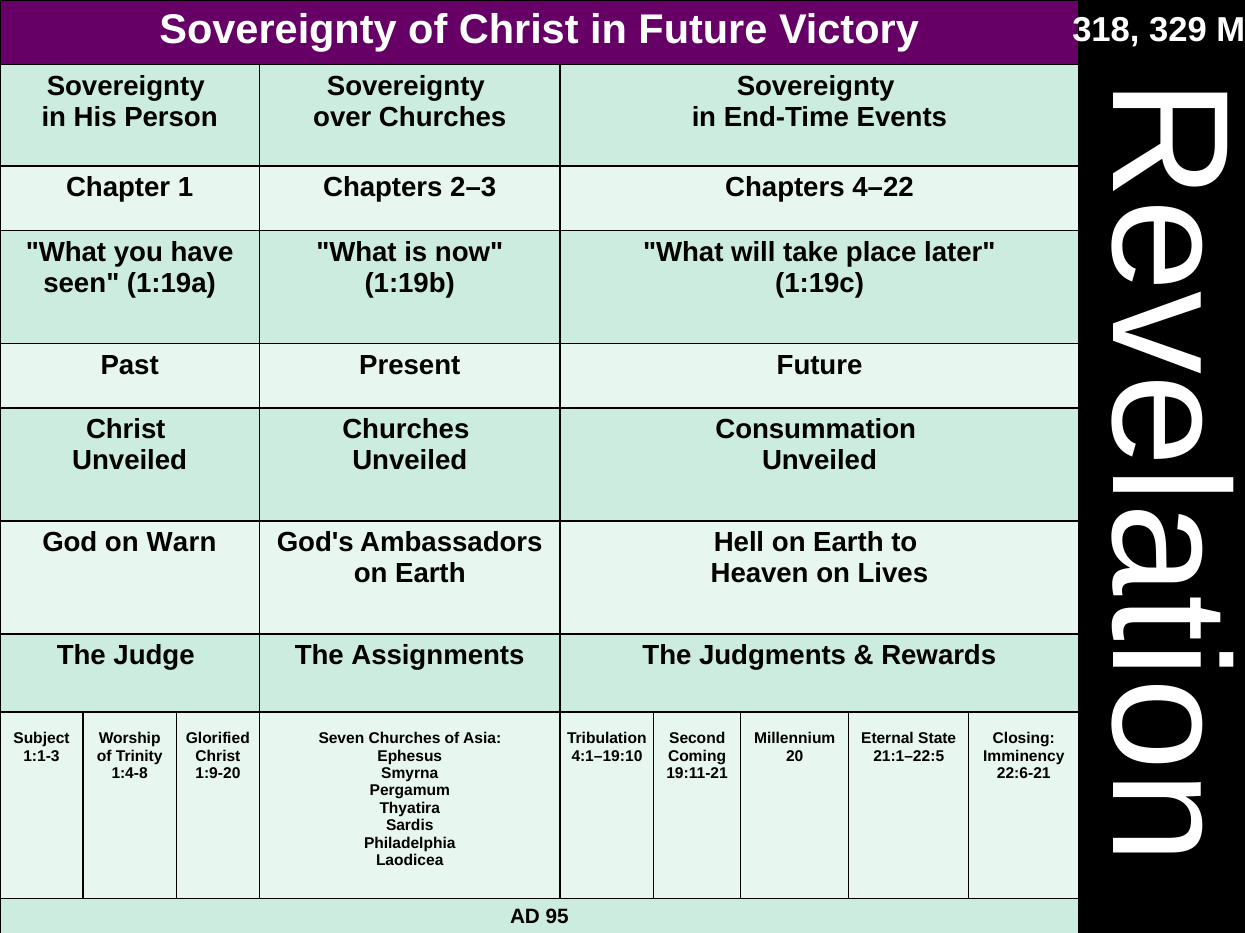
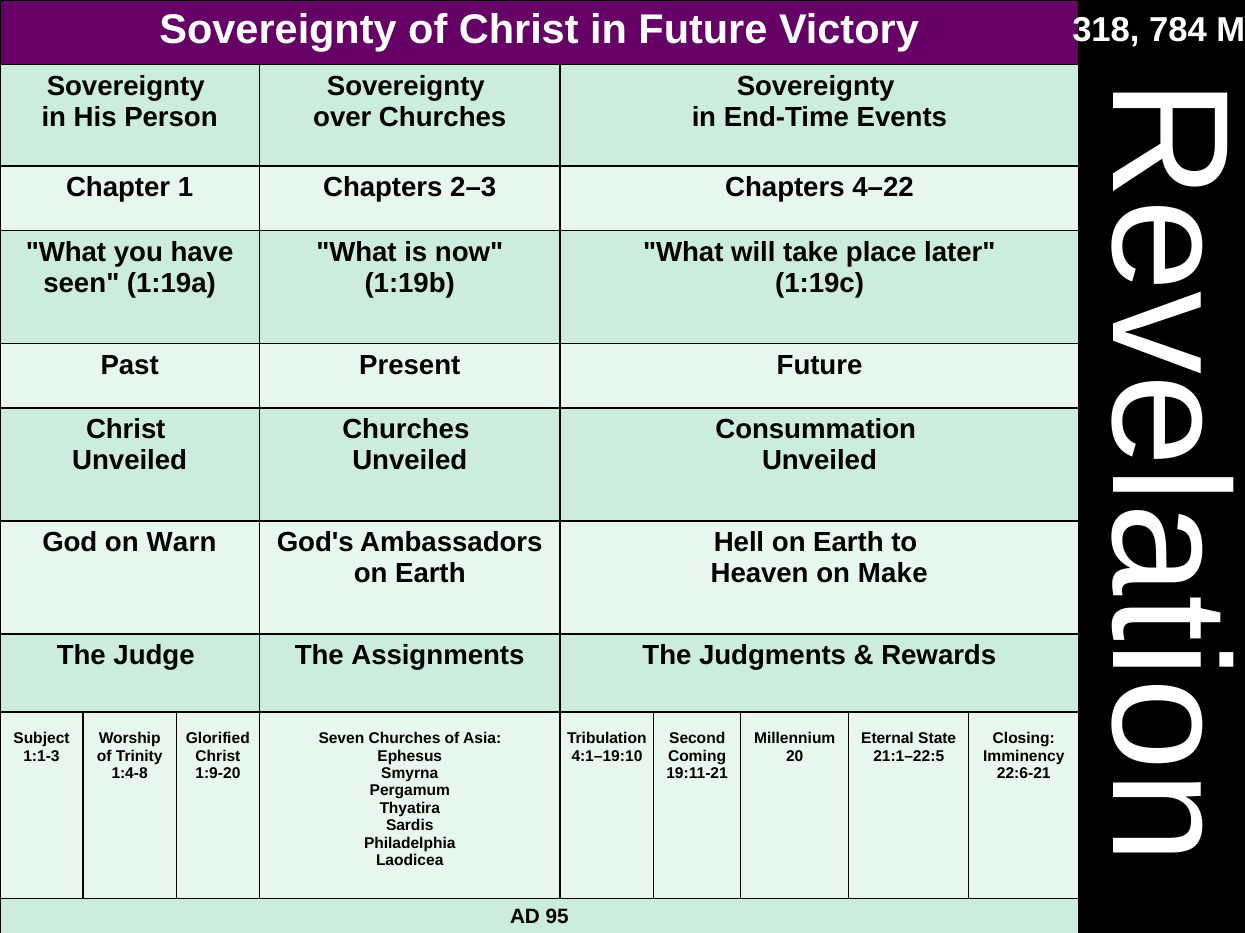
329: 329 -> 784 (1178, 30)
Lives: Lives -> Make (893, 574)
